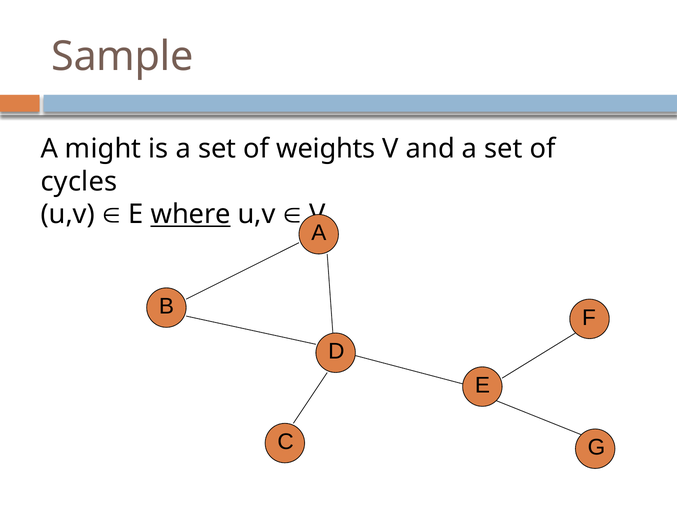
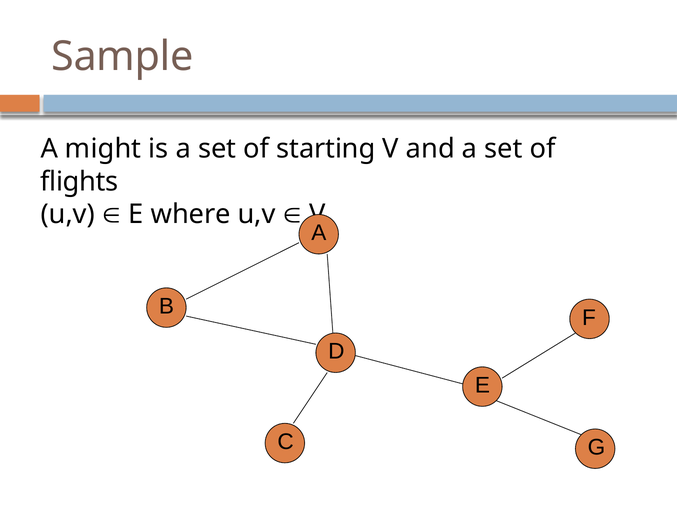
weights: weights -> starting (326, 149)
cycles: cycles -> flights (79, 182)
where underline: present -> none (191, 214)
